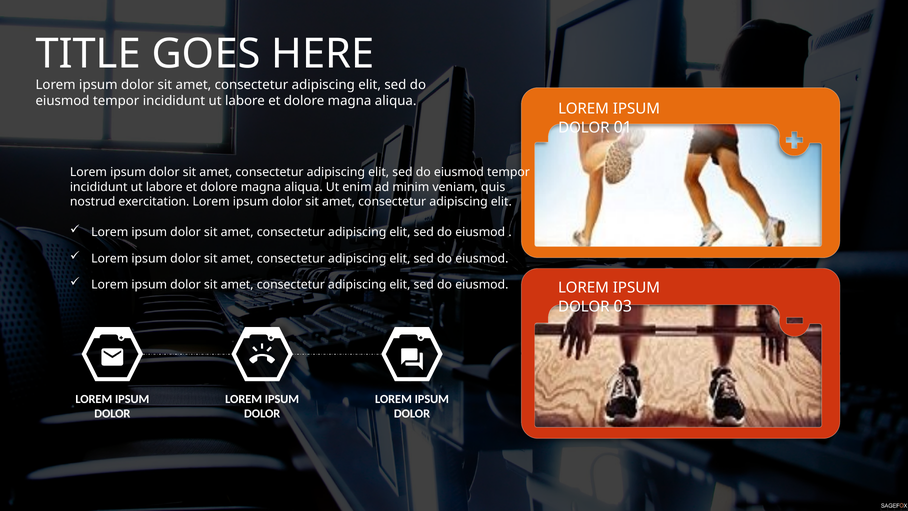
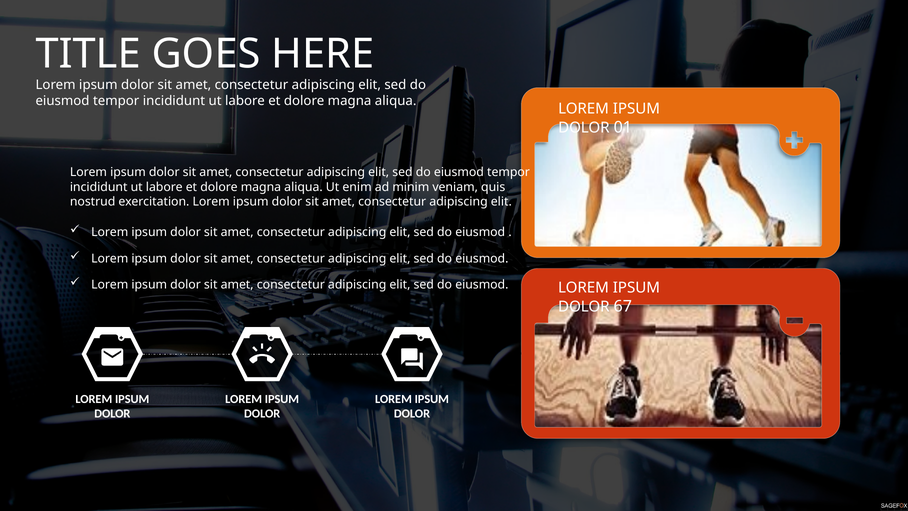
03: 03 -> 67 (623, 307)
